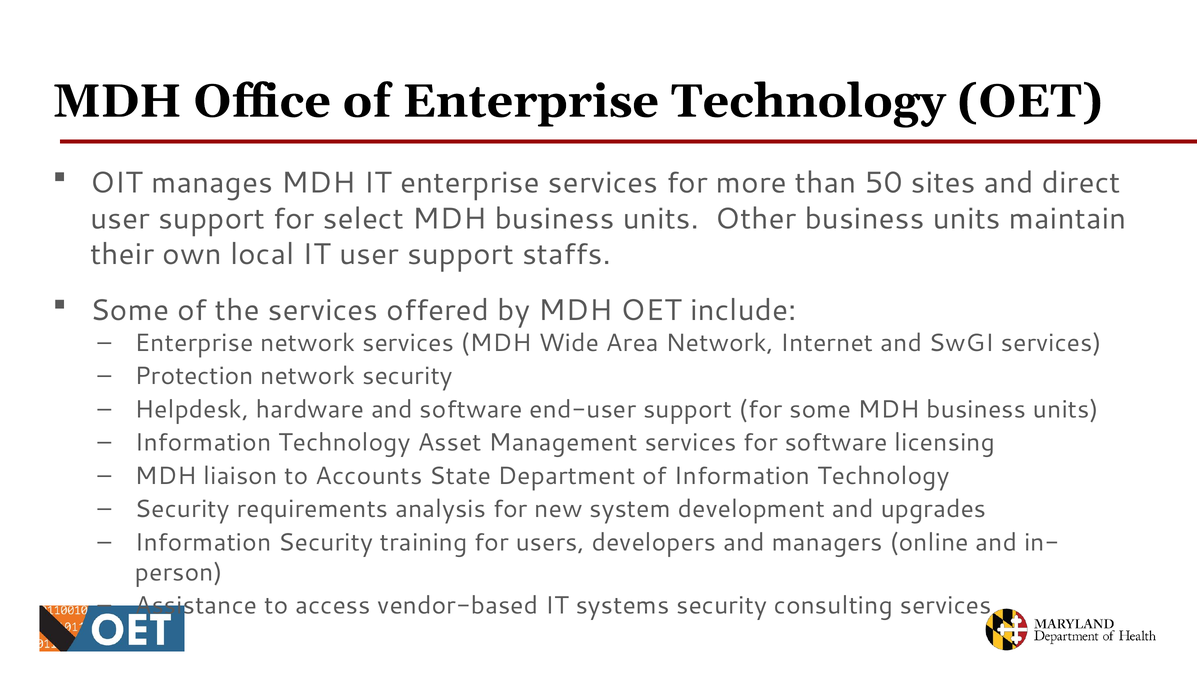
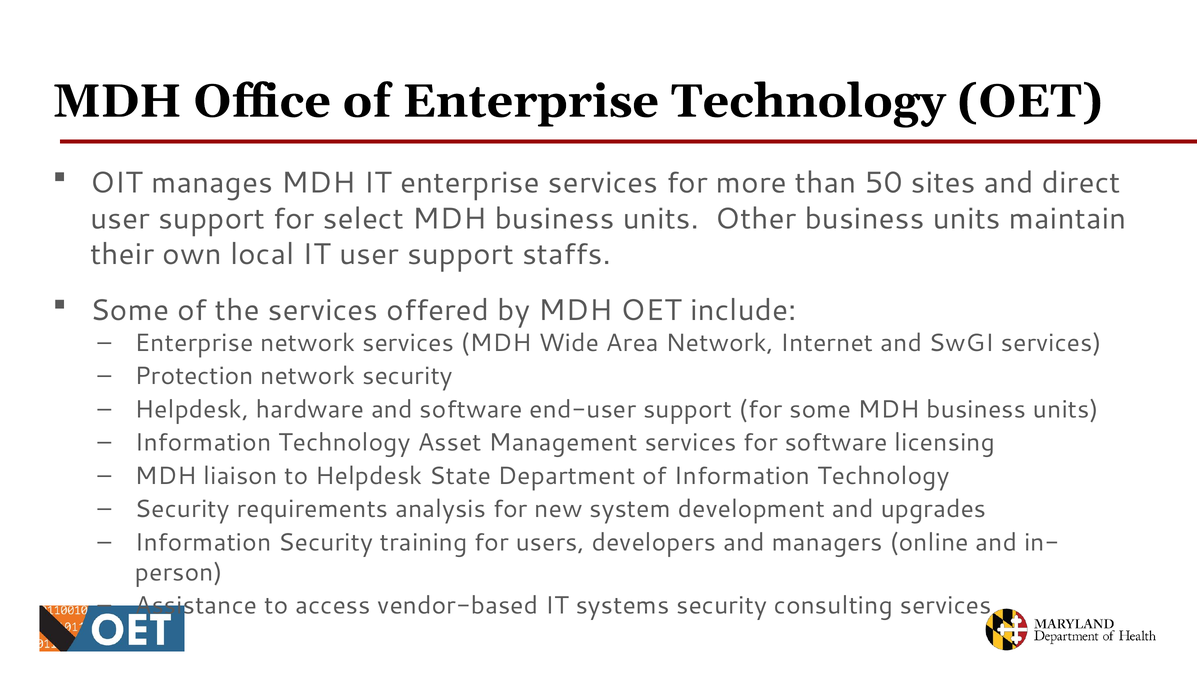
to Accounts: Accounts -> Helpdesk (369, 476)
